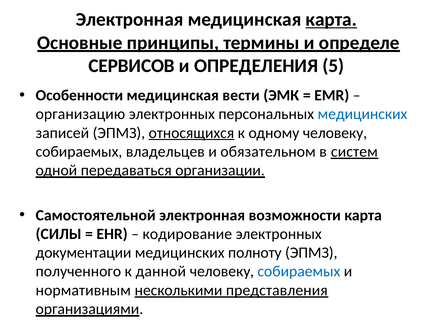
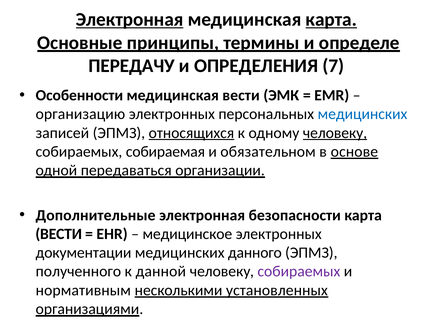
Электронная underline: none -> present (130, 20)
СЕРВИСОВ: СЕРВИСОВ -> ПЕРЕДАЧУ (132, 66)
5: 5 -> 7 (333, 66)
человеку underline: none -> present (335, 133)
владельцев: владельцев -> собираемая (165, 152)
систем: систем -> основе (354, 152)
Самостоятельной: Самостоятельной -> Дополнительные (96, 215)
возможности: возможности -> безопасности (295, 215)
СИЛЫ: СИЛЫ -> ВЕСТИ (59, 234)
кодирование: кодирование -> медицинское (187, 234)
полноту: полноту -> данного (255, 253)
собираемых colour: blue -> purple (299, 271)
представления: представления -> установленных (277, 290)
